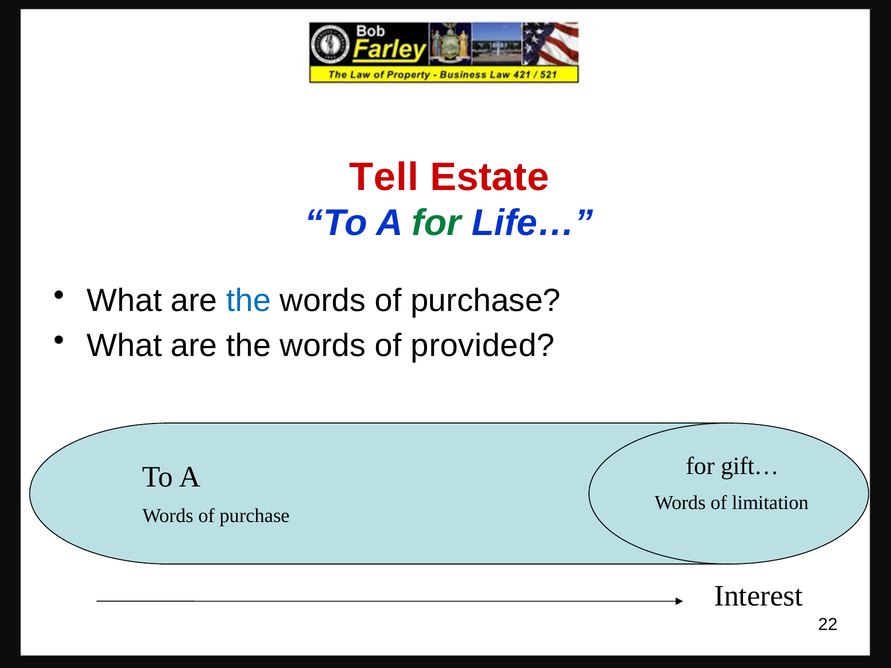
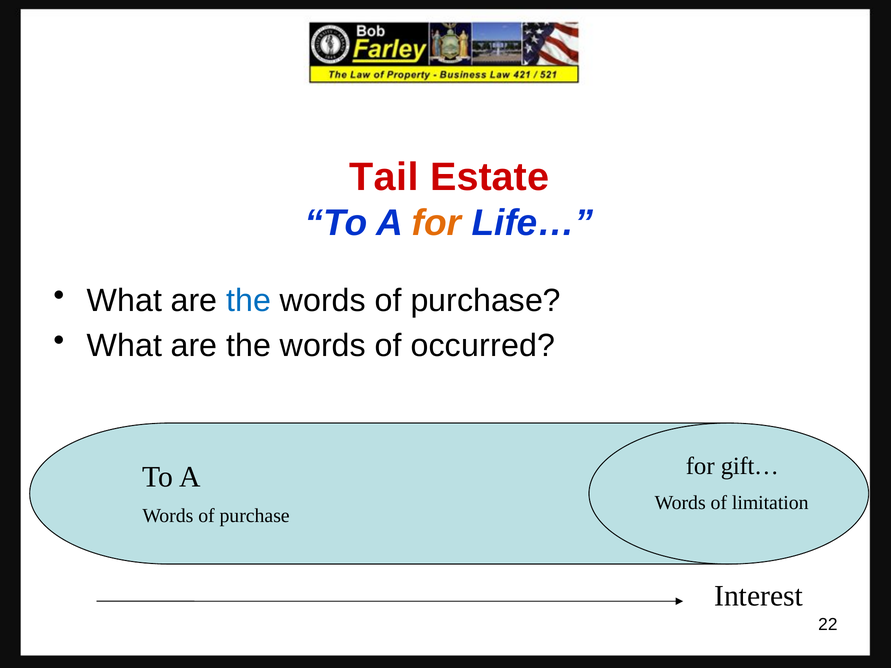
Tell: Tell -> Tail (384, 177)
for colour: green -> orange (437, 223)
provided: provided -> occurred (483, 346)
